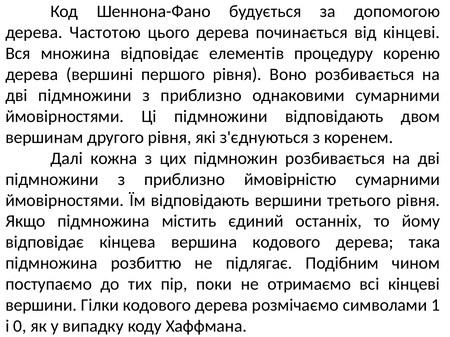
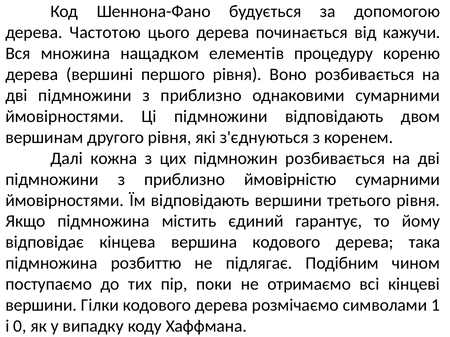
від кінцеві: кінцеві -> кажучи (412, 32)
множина відповідає: відповідає -> нащадком (160, 53)
останніх: останніх -> гарантує (329, 222)
